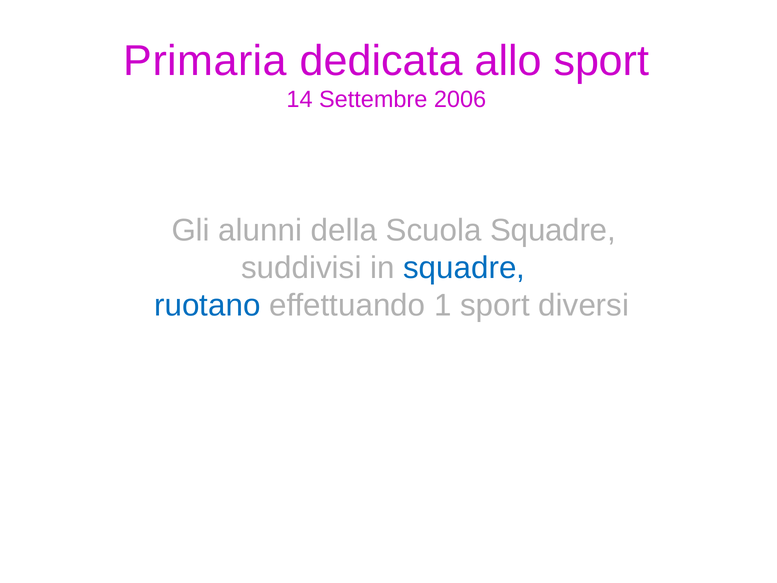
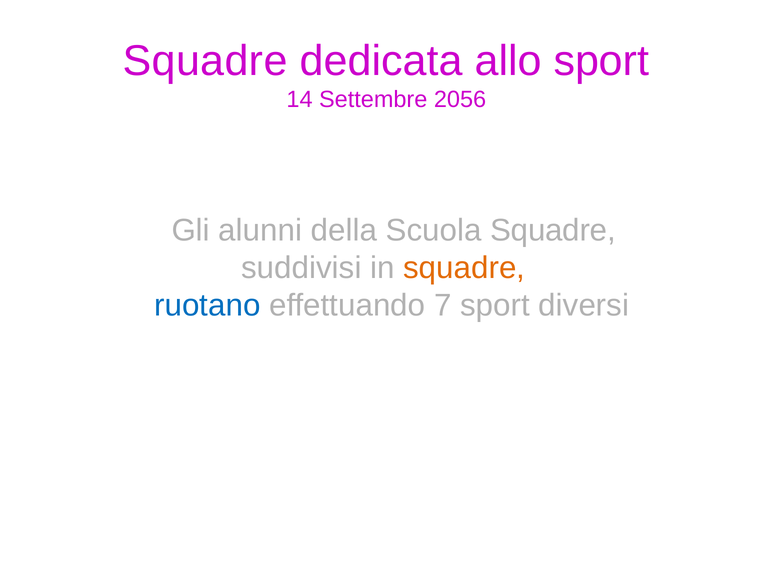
Primaria: Primaria -> Squadre (205, 61)
2006: 2006 -> 2056 (460, 99)
squadre colour: blue -> orange (464, 268)
1: 1 -> 7 (443, 305)
